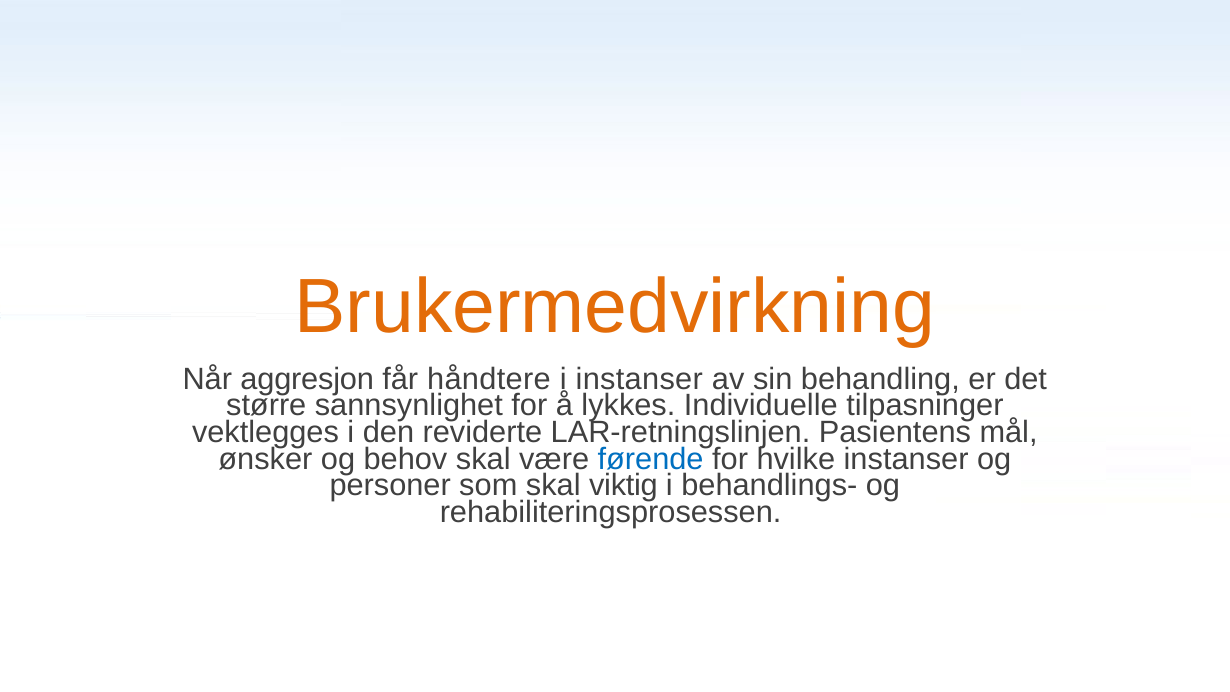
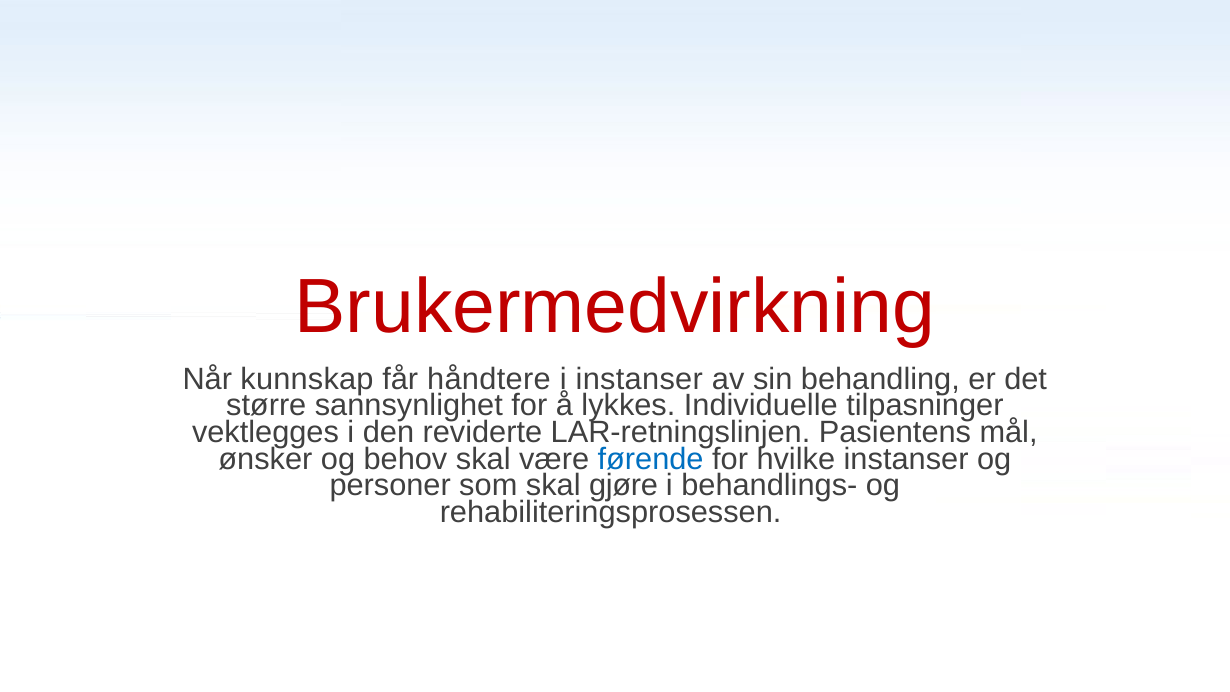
Brukermedvirkning colour: orange -> red (615, 307)
aggresjon: aggresjon -> kunnskap (307, 379)
viktig: viktig -> gjøre (623, 485)
